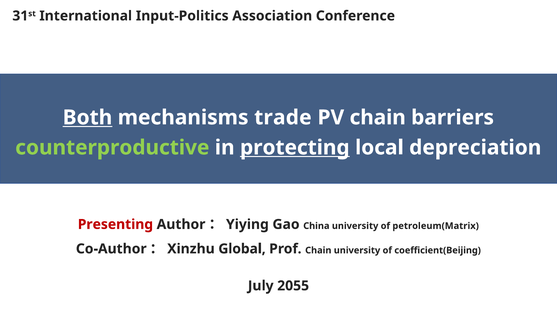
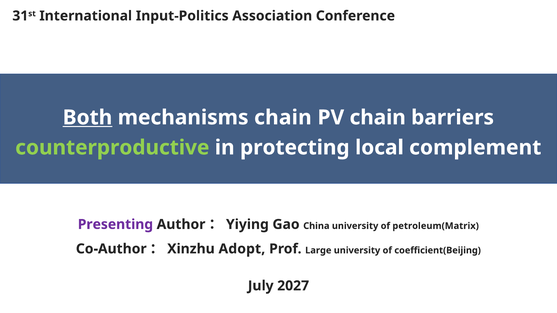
mechanisms trade: trade -> chain (283, 118)
protecting underline: present -> none (295, 148)
depreciation: depreciation -> complement (475, 148)
Presenting colour: red -> purple (115, 225)
Global: Global -> Adopt (242, 249)
Prof Chain: Chain -> Large (318, 251)
2055: 2055 -> 2027 (293, 286)
